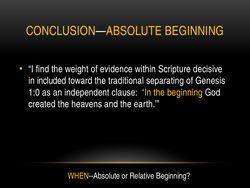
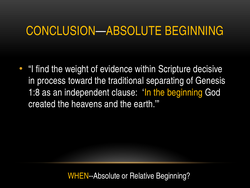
included: included -> process (51, 81)
1:0: 1:0 -> 1:8 (34, 92)
